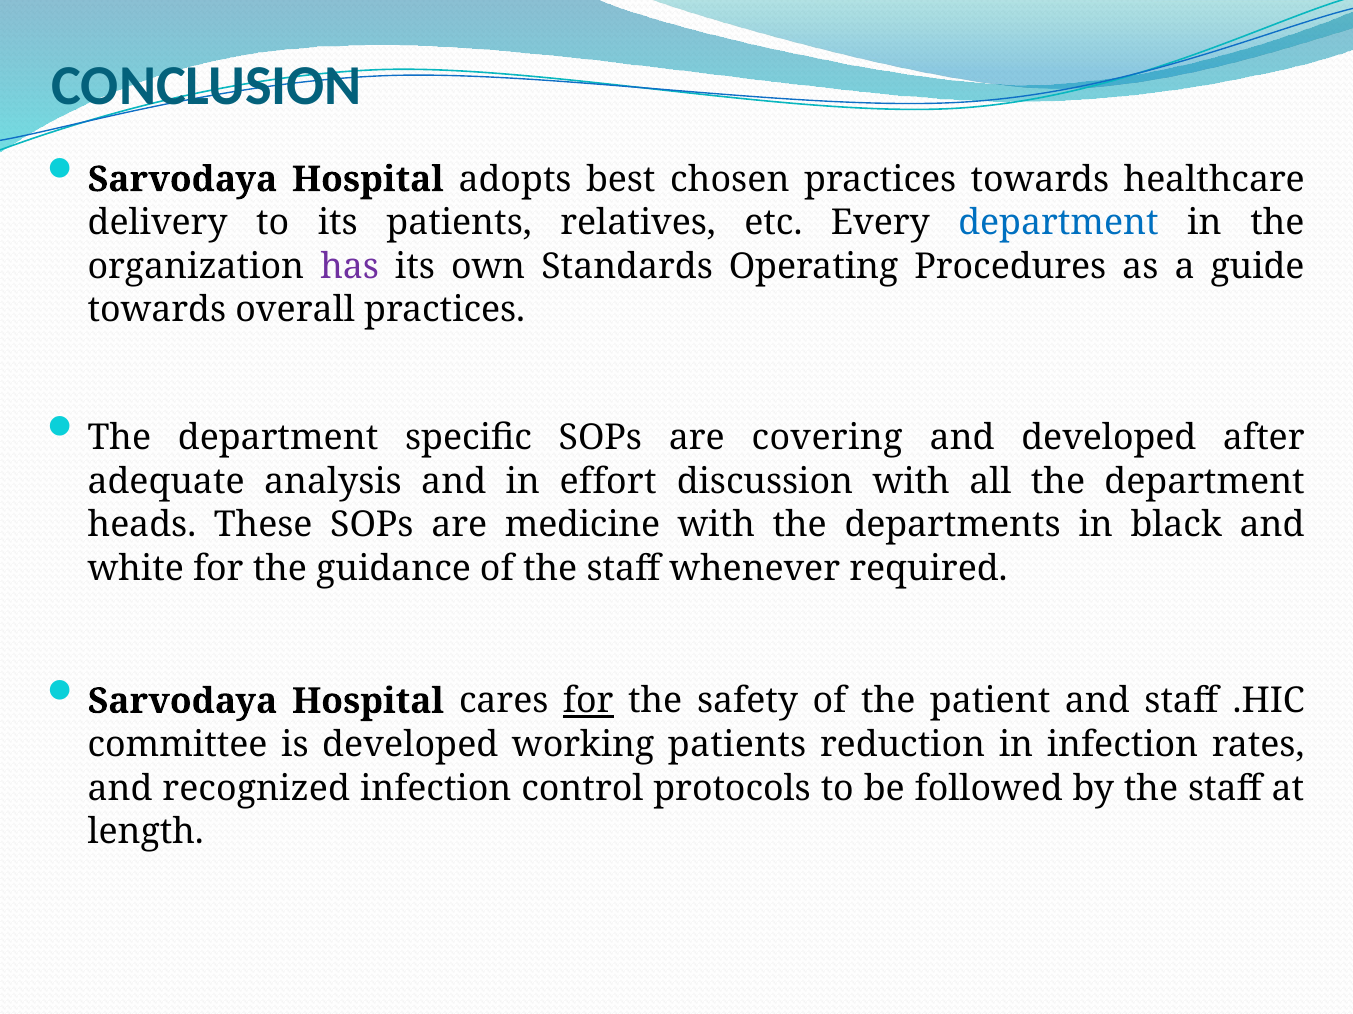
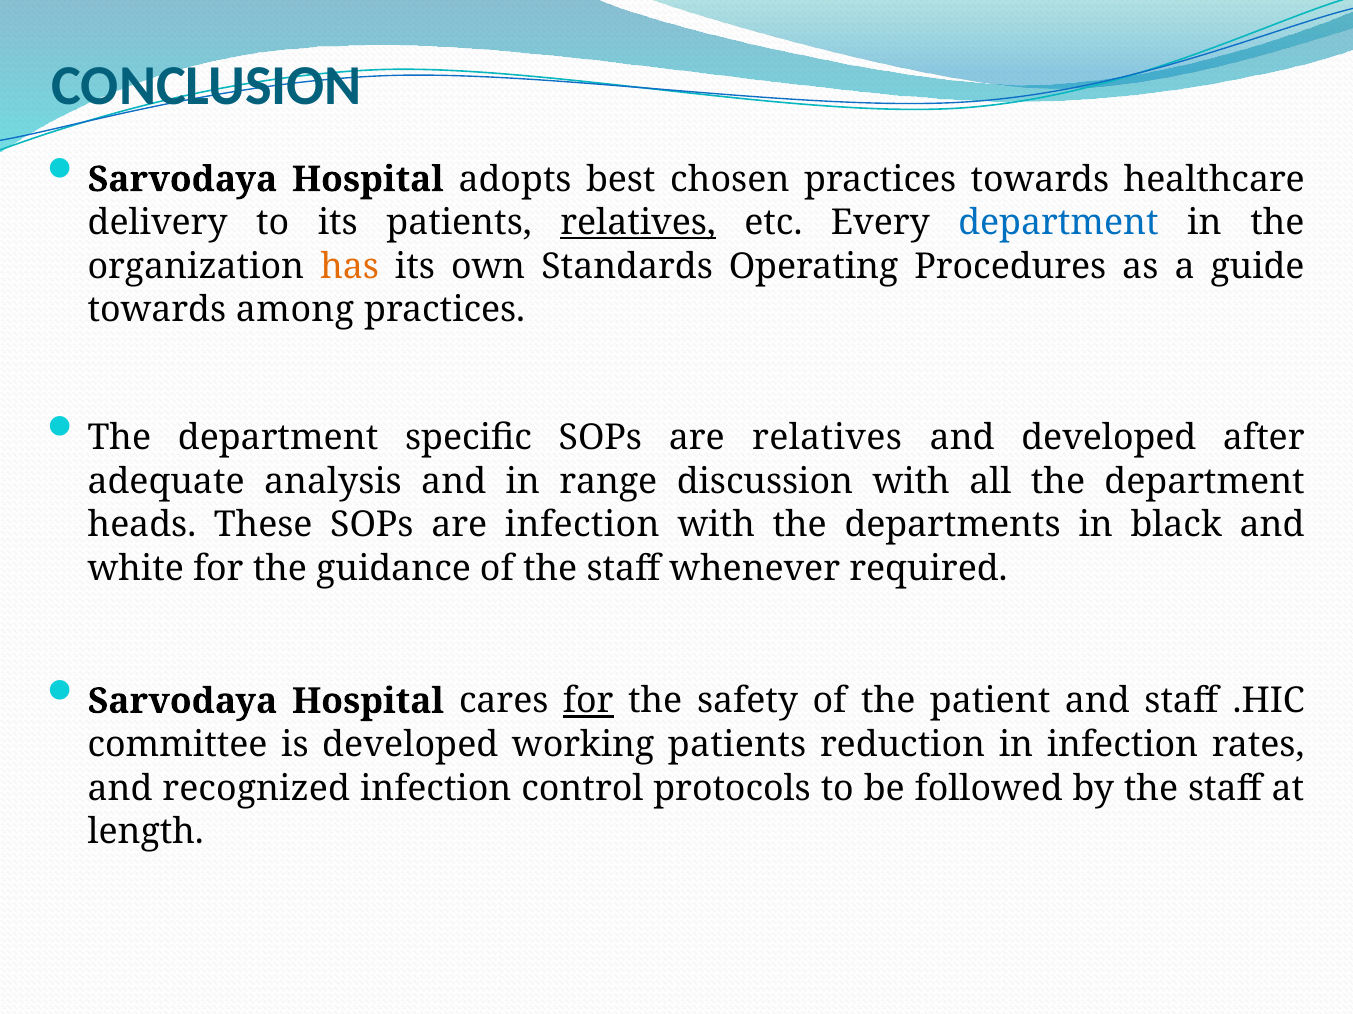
relatives underline: none -> present (638, 223)
has colour: purple -> orange (350, 267)
overall: overall -> among (295, 310)
are covering: covering -> relatives (827, 438)
effort: effort -> range (608, 482)
are medicine: medicine -> infection (582, 525)
